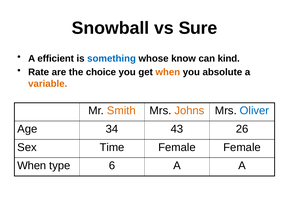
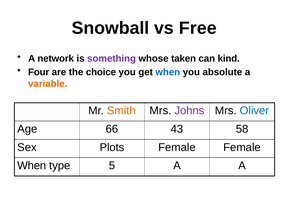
Sure: Sure -> Free (198, 28)
efficient: efficient -> network (56, 58)
something colour: blue -> purple (112, 58)
know: know -> taken (184, 58)
Rate: Rate -> Four (39, 72)
when colour: orange -> blue (168, 72)
Johns colour: orange -> purple (189, 111)
34: 34 -> 66 (112, 129)
26: 26 -> 58 (242, 129)
Time: Time -> Plots (112, 147)
6: 6 -> 5 (112, 165)
